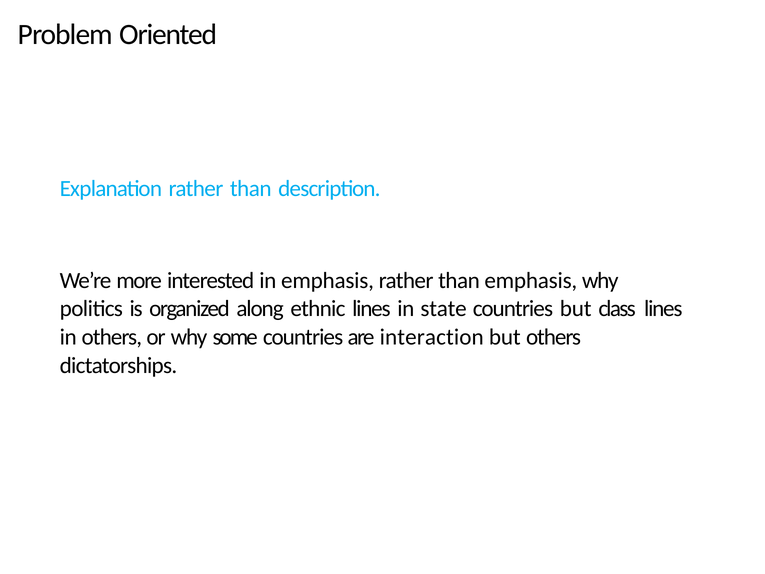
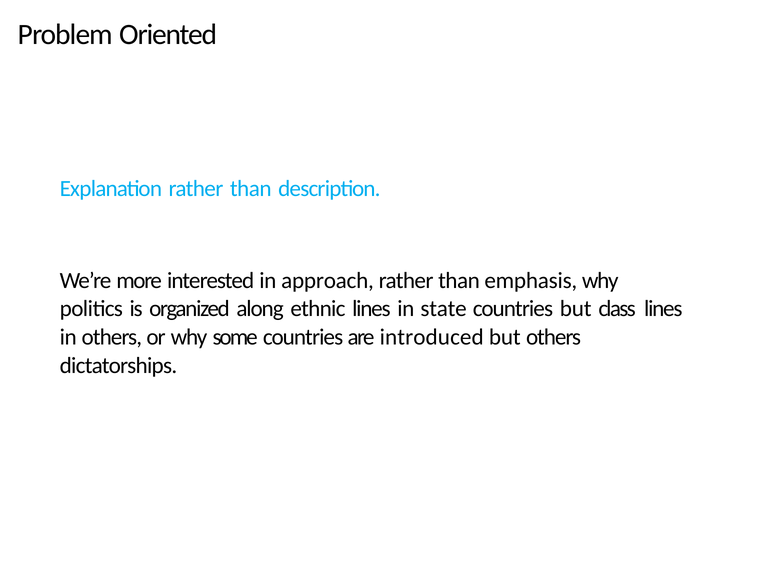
in emphasis: emphasis -> approach (328, 281)
interaction: interaction -> introduced (432, 337)
